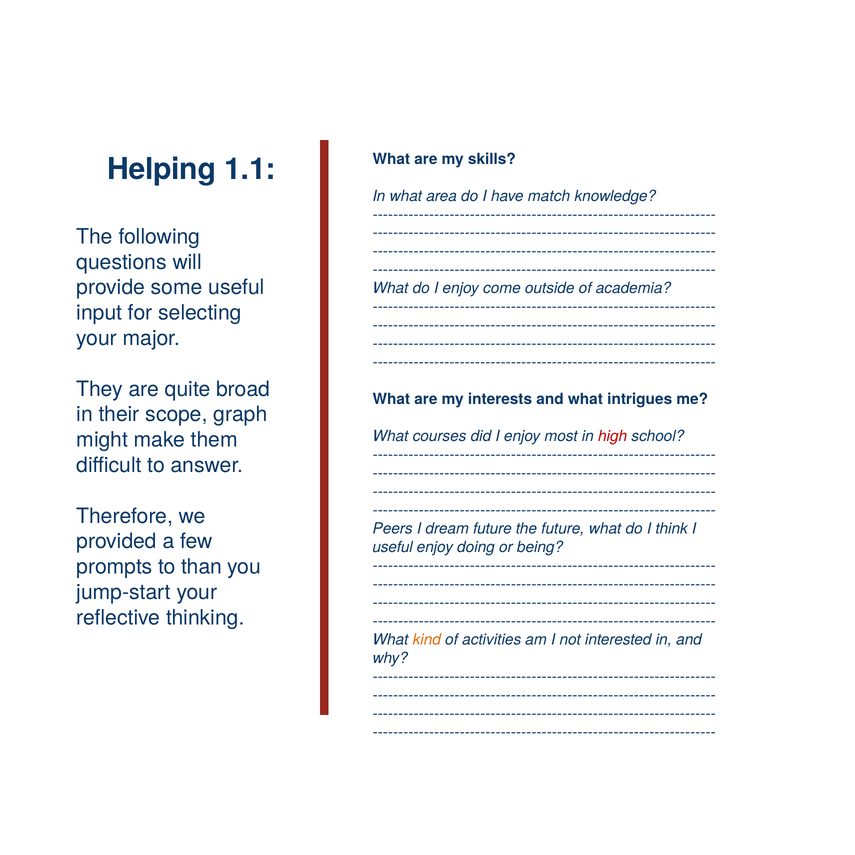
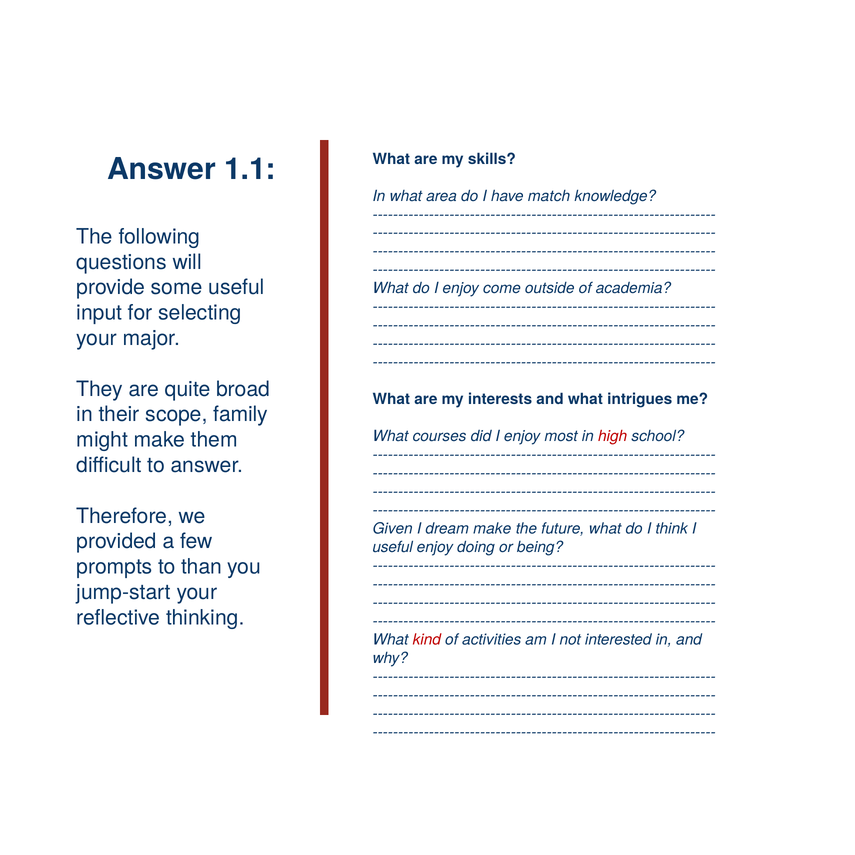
Helping: Helping -> Answer (162, 170)
graph: graph -> family (241, 414)
Peers: Peers -> Given (393, 529)
dream future: future -> make (492, 529)
kind colour: orange -> red (427, 640)
